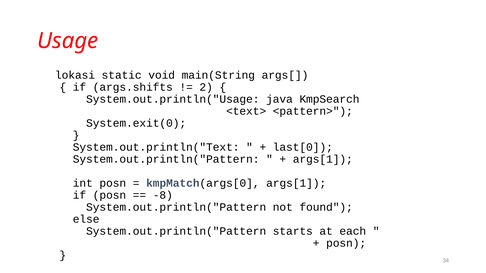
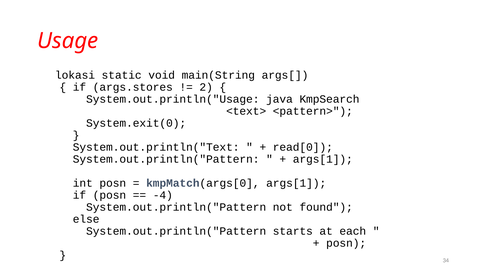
args.shifts: args.shifts -> args.stores (133, 87)
last[0: last[0 -> read[0 (303, 147)
-8: -8 -> -4 (163, 195)
